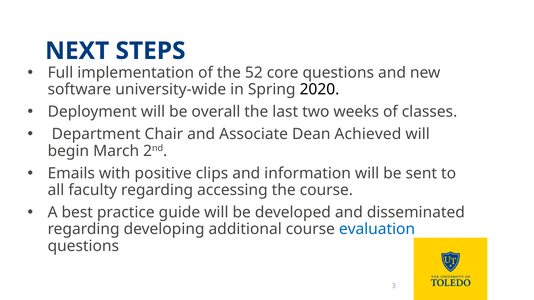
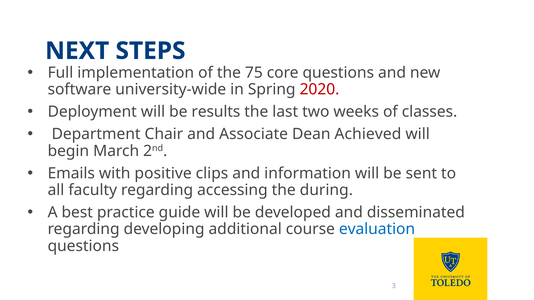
52: 52 -> 75 (254, 73)
2020 colour: black -> red (319, 89)
overall: overall -> results (216, 112)
the course: course -> during (326, 190)
